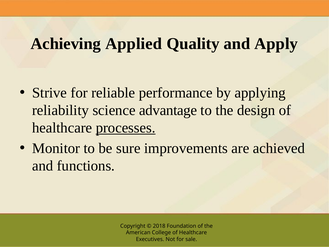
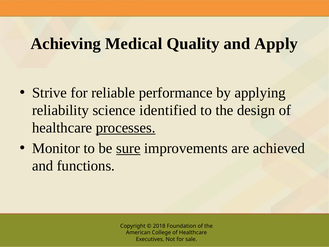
Applied: Applied -> Medical (134, 44)
advantage: advantage -> identified (168, 110)
sure underline: none -> present (128, 148)
